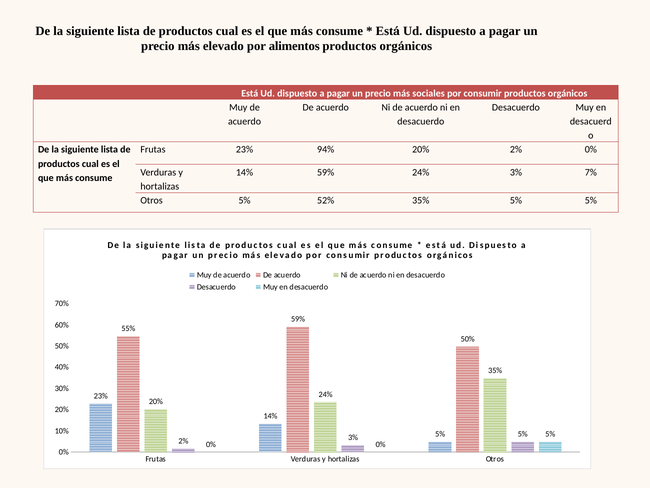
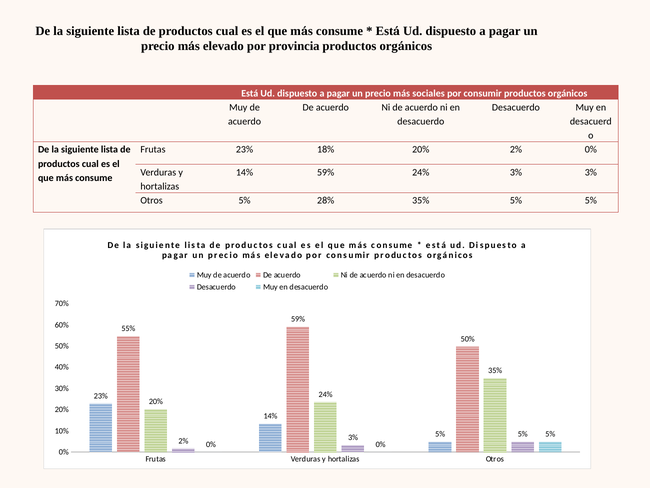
alimentos: alimentos -> provincia (294, 46)
94%: 94% -> 18% (326, 149)
3% 7%: 7% -> 3% (591, 172)
52%: 52% -> 28% (326, 201)
